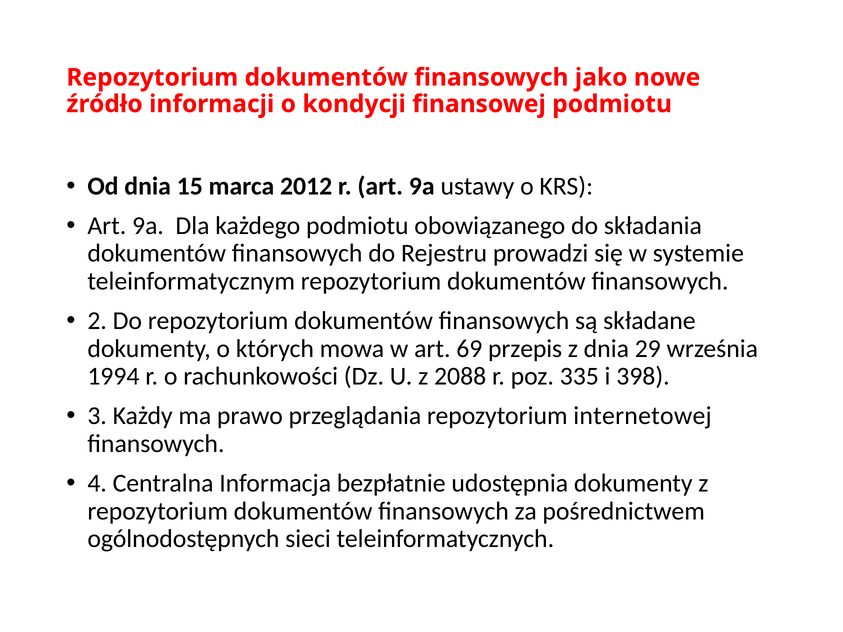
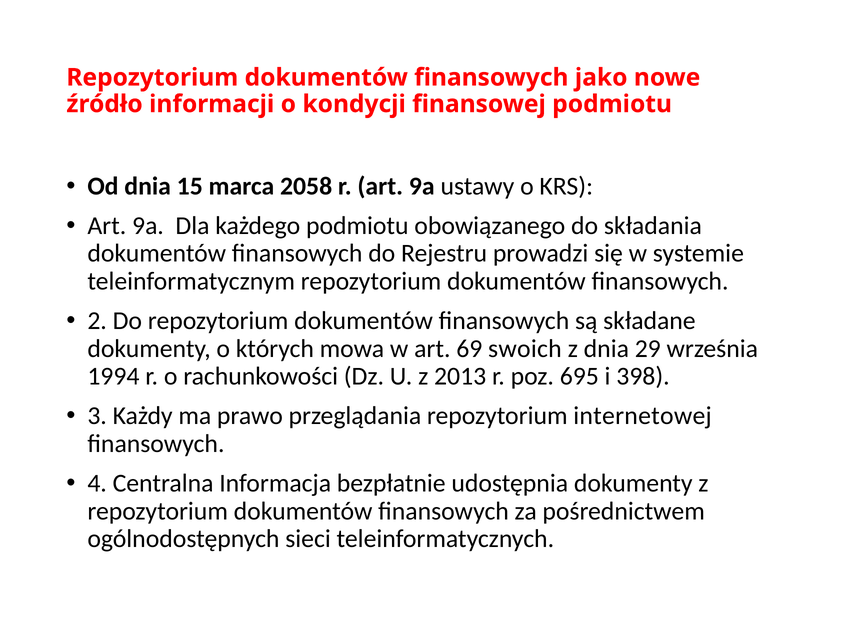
2012: 2012 -> 2058 (306, 186)
przepis: przepis -> swoich (525, 349)
2088: 2088 -> 2013 (460, 377)
335: 335 -> 695 (579, 377)
